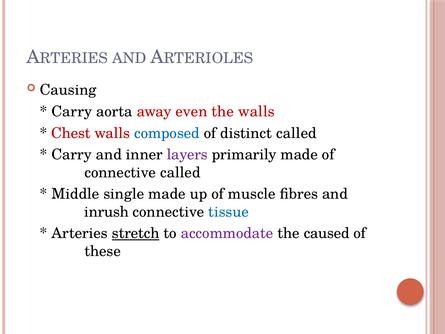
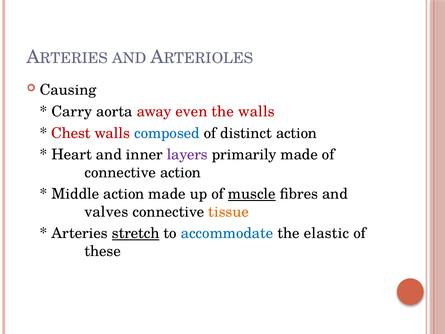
distinct called: called -> action (297, 133)
Carry: Carry -> Heart (72, 155)
connective called: called -> action (181, 172)
Middle single: single -> action (124, 194)
muscle underline: none -> present (252, 194)
inrush: inrush -> valves (106, 212)
tissue colour: blue -> orange (229, 212)
accommodate colour: purple -> blue (227, 233)
caused: caused -> elastic (327, 233)
